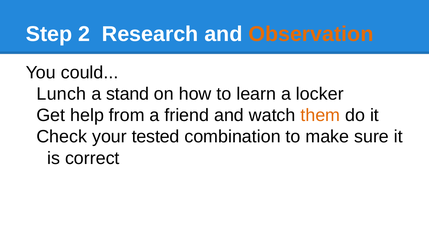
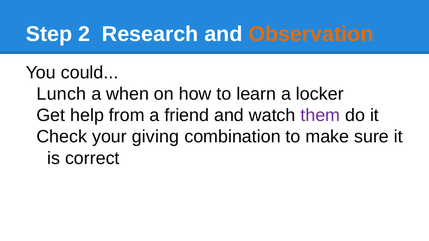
stand: stand -> when (128, 94)
them colour: orange -> purple (320, 115)
tested: tested -> giving (156, 137)
